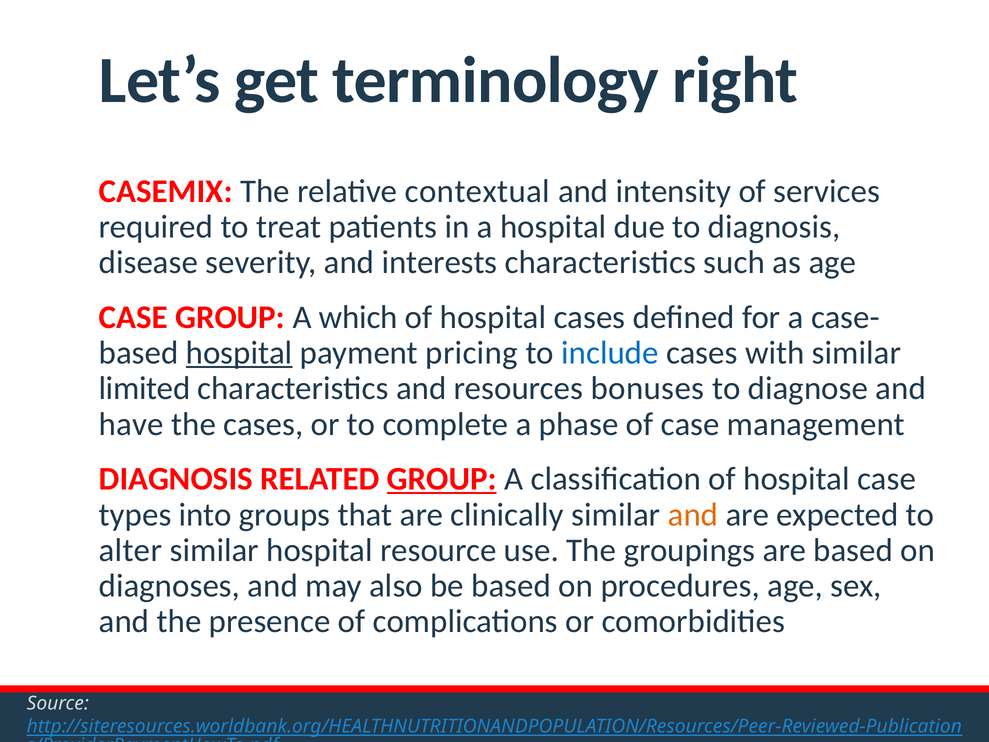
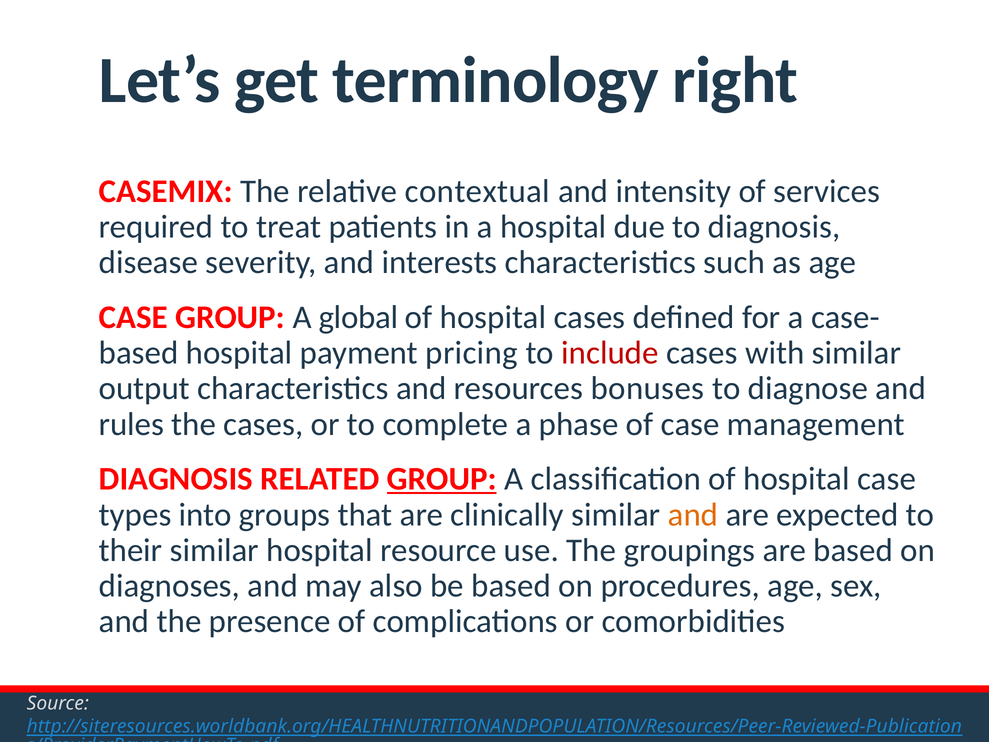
which: which -> global (358, 317)
hospital underline: present -> none (239, 353)
include colour: blue -> red (610, 353)
limited: limited -> output (144, 388)
have: have -> rules (131, 424)
alter: alter -> their (131, 550)
